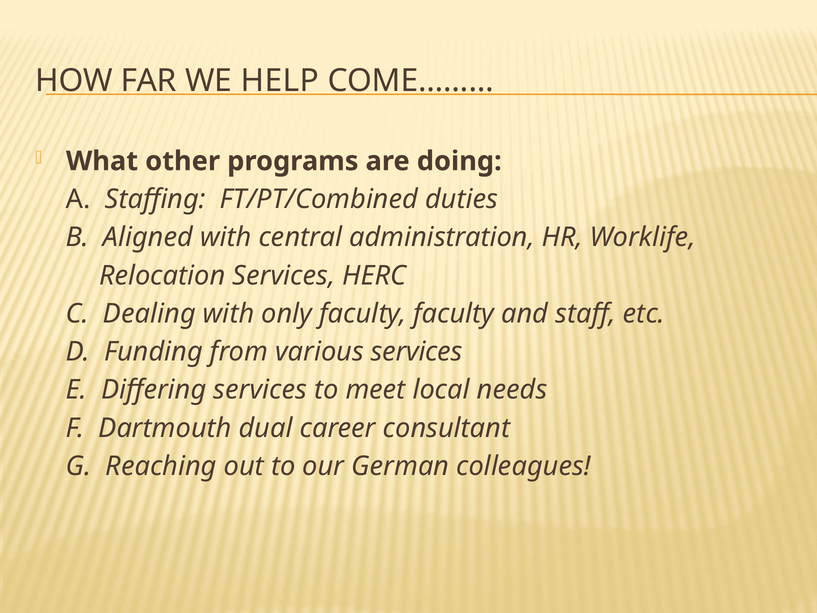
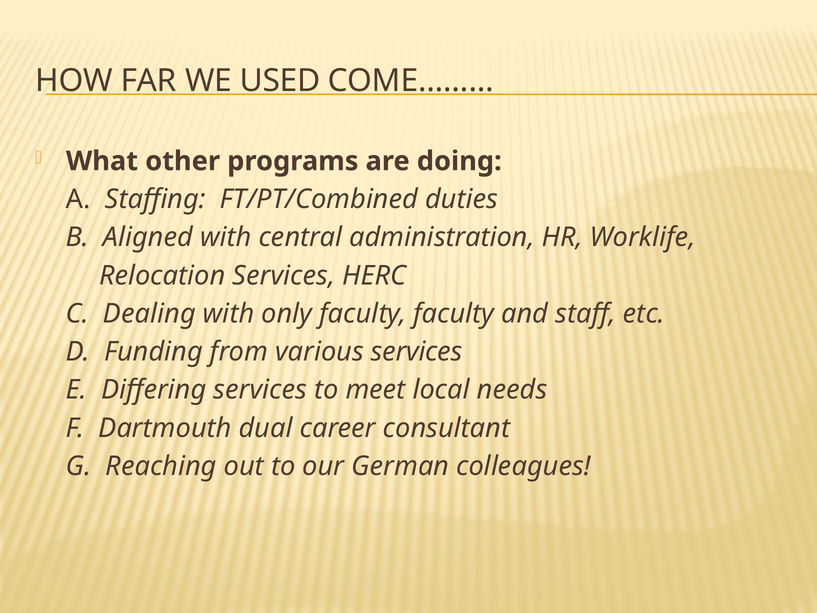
HELP: HELP -> USED (280, 80)
